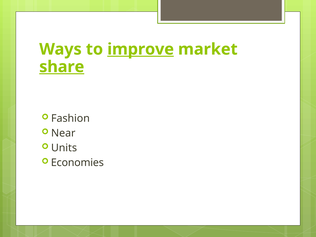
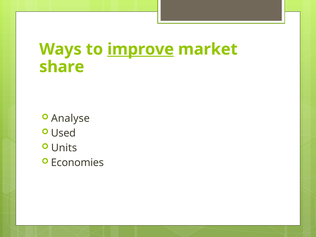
share underline: present -> none (62, 67)
Fashion: Fashion -> Analyse (70, 118)
Near: Near -> Used (63, 133)
